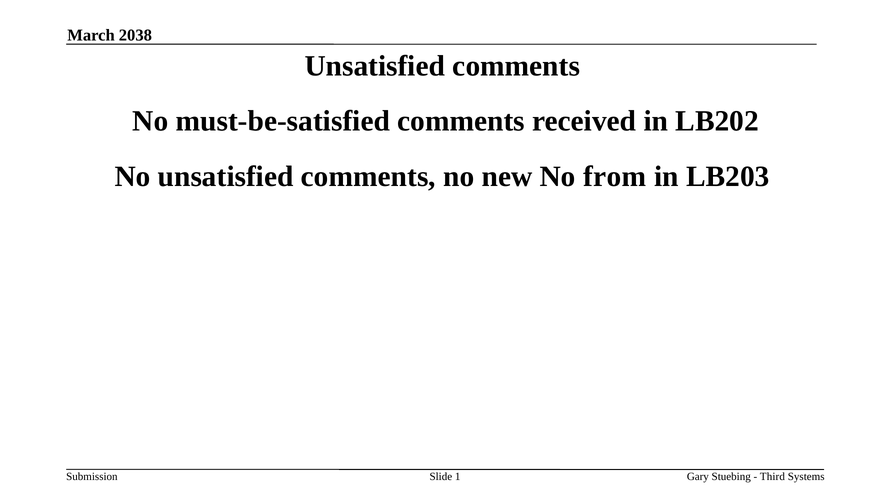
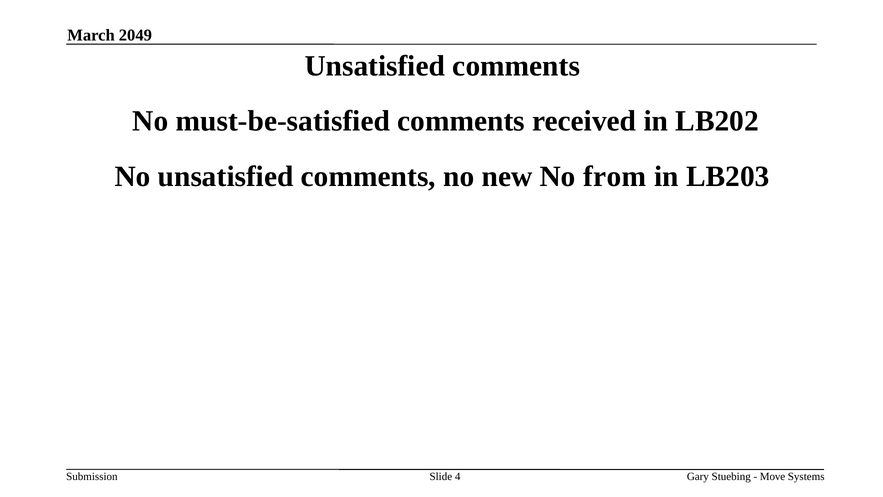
2038: 2038 -> 2049 (135, 35)
1: 1 -> 4 (458, 476)
Third: Third -> Move (773, 476)
